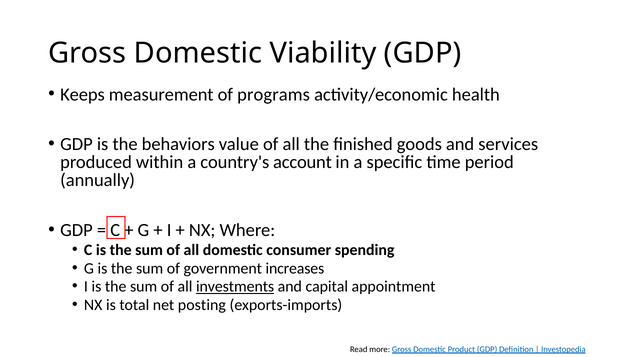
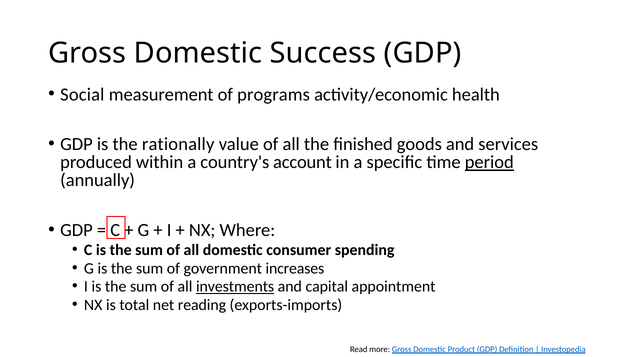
Viability: Viability -> Success (323, 53)
Keeps: Keeps -> Social (82, 94)
behaviors: behaviors -> rationally (178, 144)
period underline: none -> present (489, 162)
posting: posting -> reading (202, 305)
